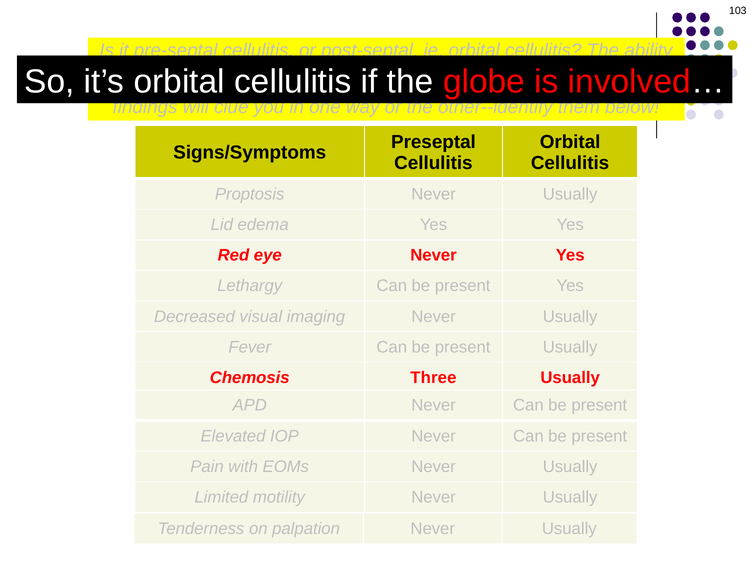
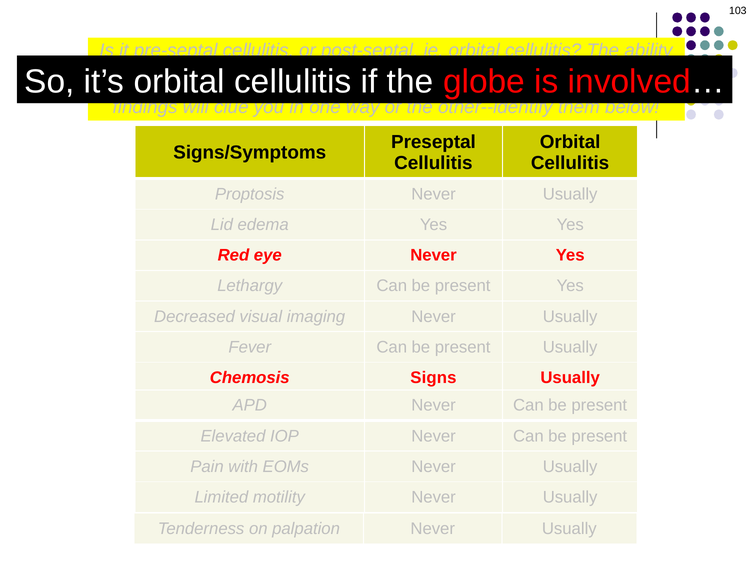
Three: Three -> Signs (433, 377)
